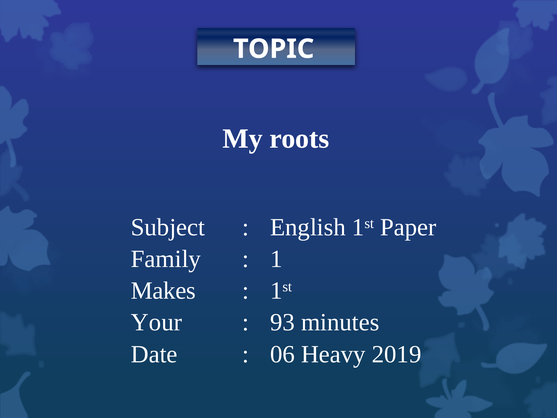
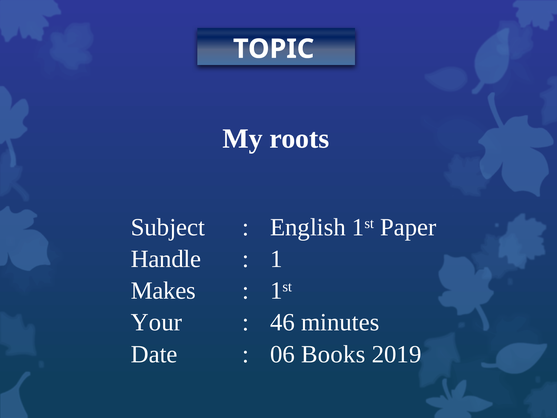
Family: Family -> Handle (166, 259)
93: 93 -> 46 (283, 322)
Heavy: Heavy -> Books (333, 354)
